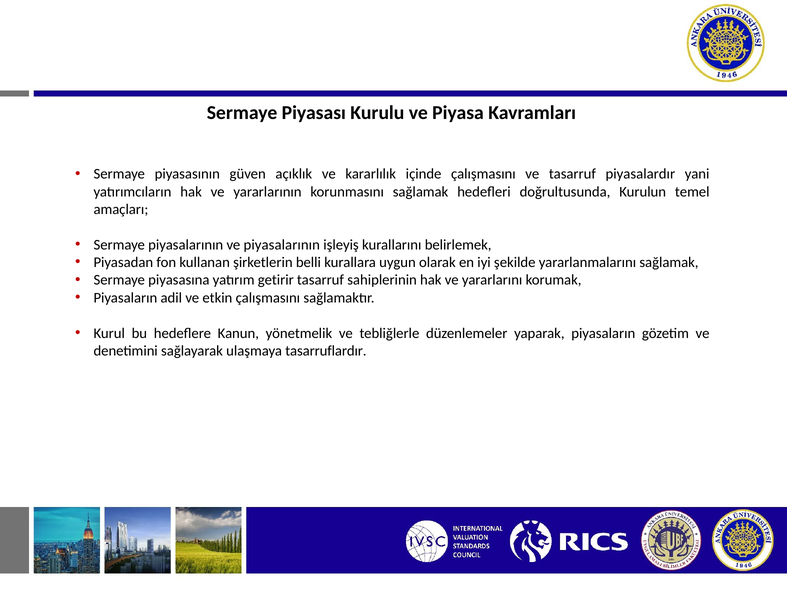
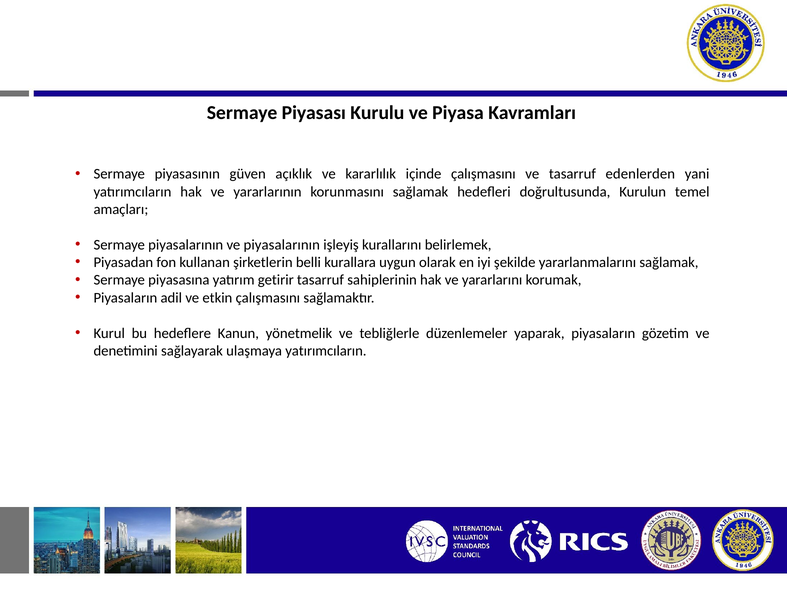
piyasalardır: piyasalardır -> edenlerden (640, 174)
ulaşmaya tasarruflardır: tasarruflardır -> yatırımcıların (326, 351)
